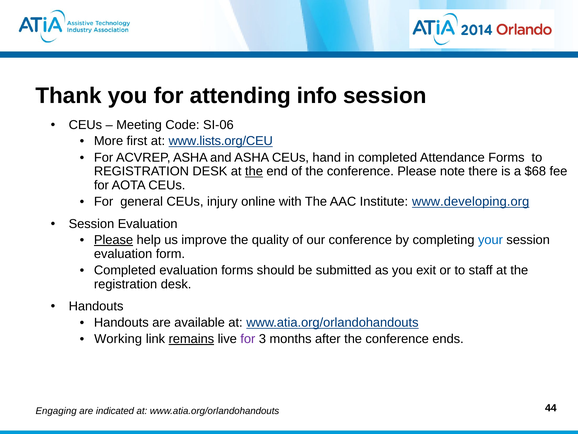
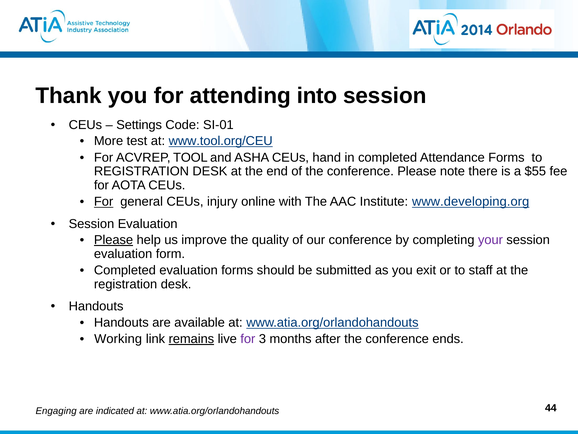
info: info -> into (317, 96)
Meeting: Meeting -> Settings (139, 125)
SI-06: SI-06 -> SI-01 (218, 125)
first: first -> test (137, 141)
www.lists.org/CEU: www.lists.org/CEU -> www.tool.org/CEU (221, 141)
ACVREP ASHA: ASHA -> TOOL (190, 157)
the underline: present -> none (254, 171)
$68: $68 -> $55 (535, 171)
For underline: none -> present (104, 201)
your colour: blue -> purple (490, 240)
